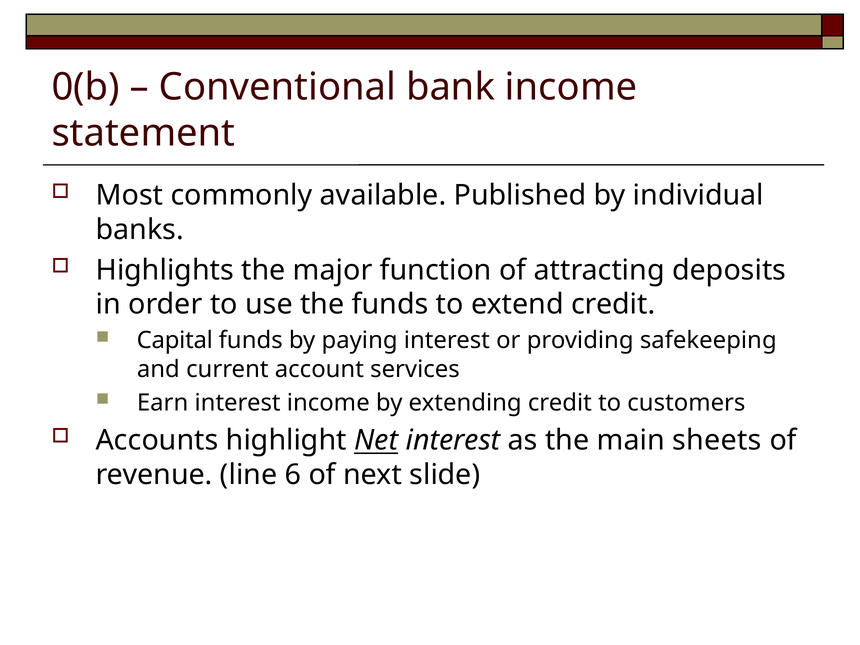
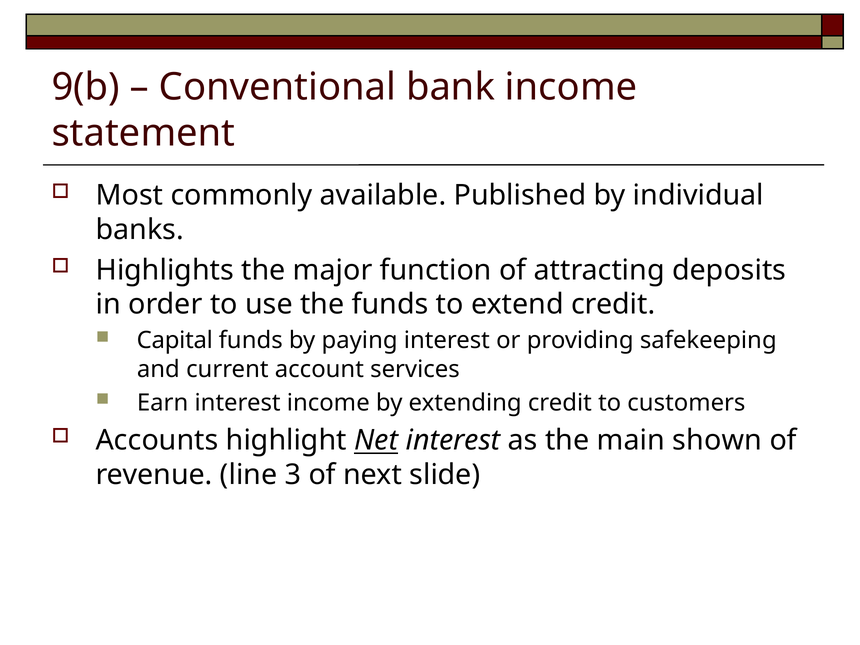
0(b: 0(b -> 9(b (86, 87)
sheets: sheets -> shown (717, 440)
6: 6 -> 3 (293, 475)
